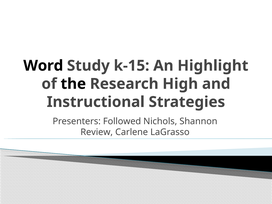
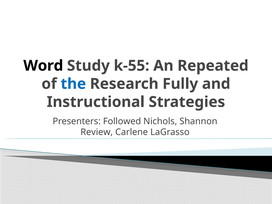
k-15: k-15 -> k-55 (132, 66)
Highlight: Highlight -> Repeated (213, 66)
the colour: black -> blue (73, 84)
High: High -> Fully (180, 84)
